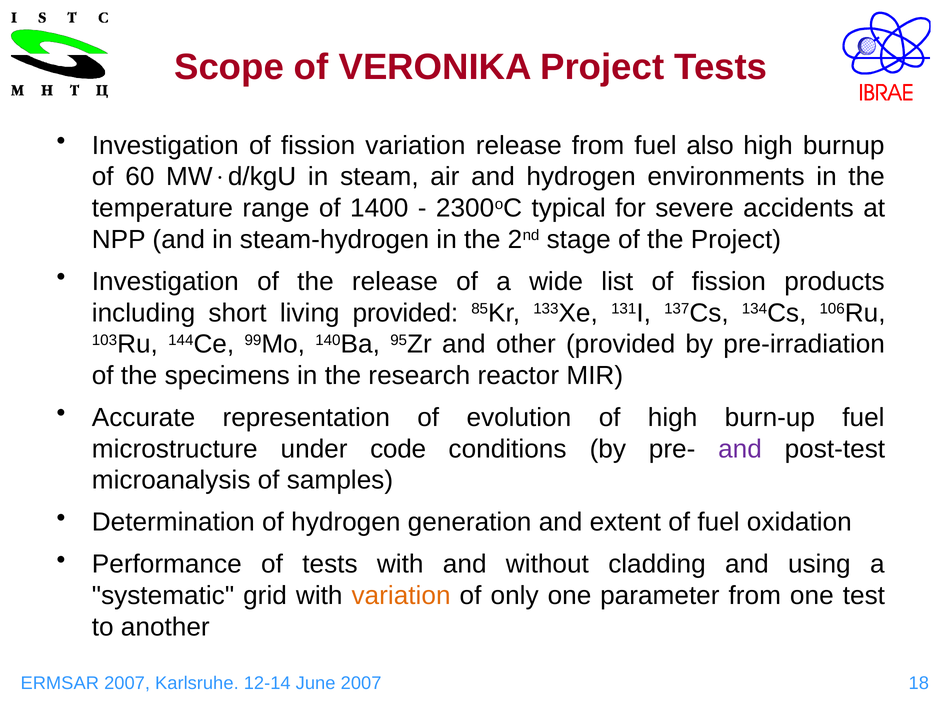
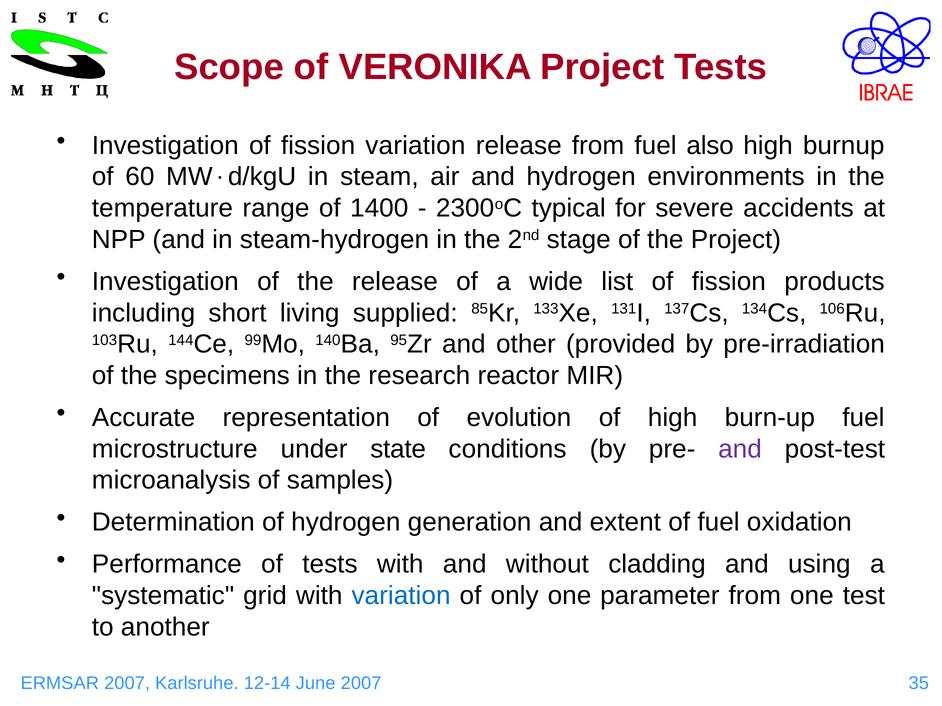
living provided: provided -> supplied (405, 313)
code: code -> state (398, 449)
variation colour: orange -> blue (401, 596)
18: 18 -> 35 (919, 684)
